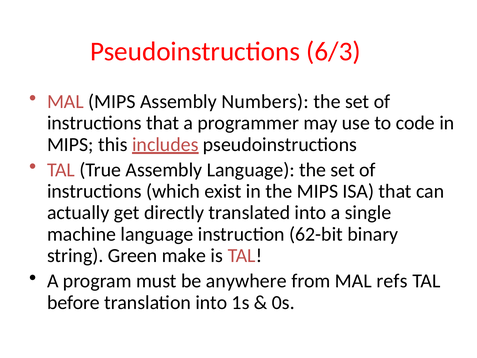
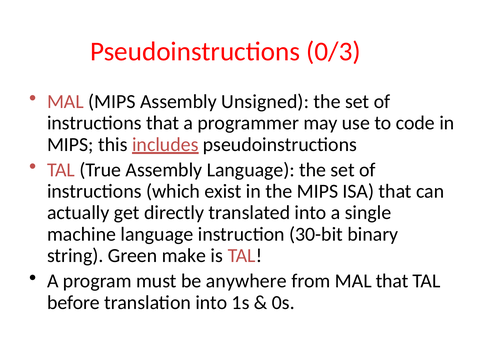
6/3: 6/3 -> 0/3 (333, 51)
Numbers: Numbers -> Unsigned (265, 101)
62-bit: 62-bit -> 30-bit (316, 234)
MAL refs: refs -> that (392, 281)
